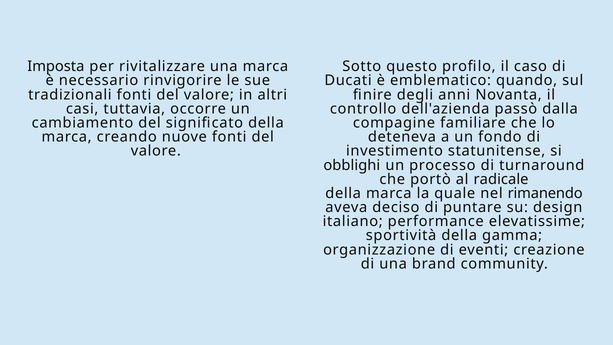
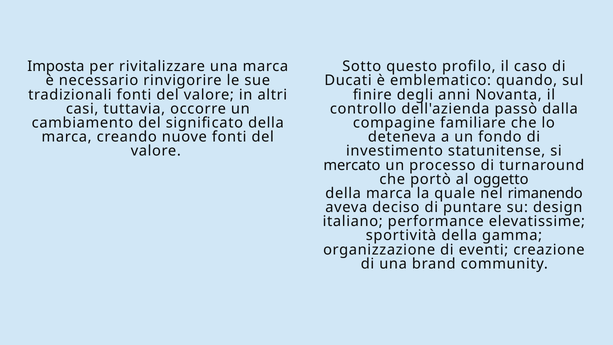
obblighi: obblighi -> mercato (352, 165)
radicale: radicale -> oggetto (501, 179)
